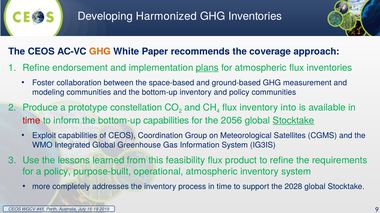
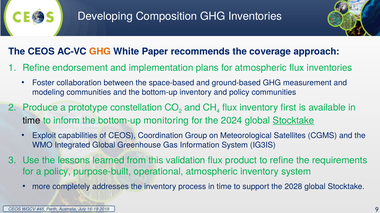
Harmonized: Harmonized -> Composition (166, 16)
plans underline: present -> none (207, 68)
into: into -> first (289, 108)
time colour: red -> black (31, 121)
bottom-up capabilities: capabilities -> monitoring (166, 121)
2056: 2056 -> 2024 (232, 121)
feasibility: feasibility -> validation (186, 161)
